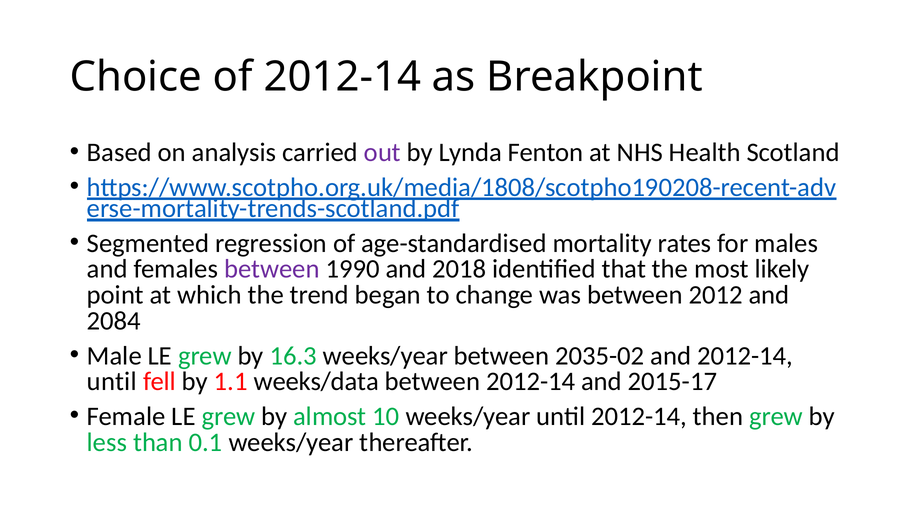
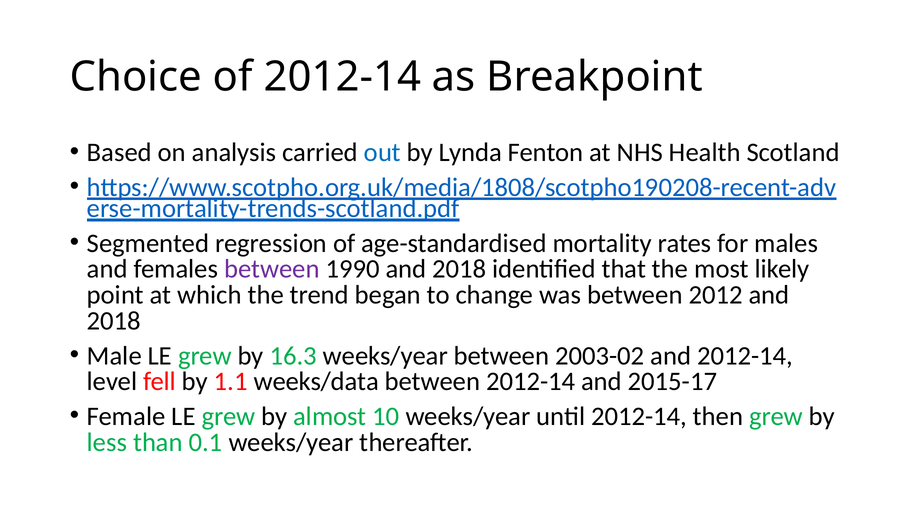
out colour: purple -> blue (382, 152)
2084: 2084 -> 2018 (114, 321)
2035-02: 2035-02 -> 2003-02 (600, 355)
until: until -> level (112, 381)
